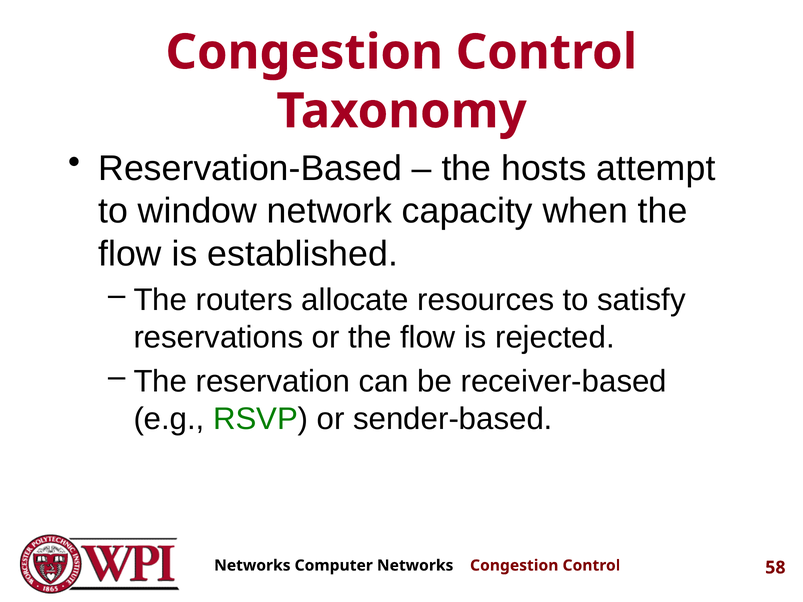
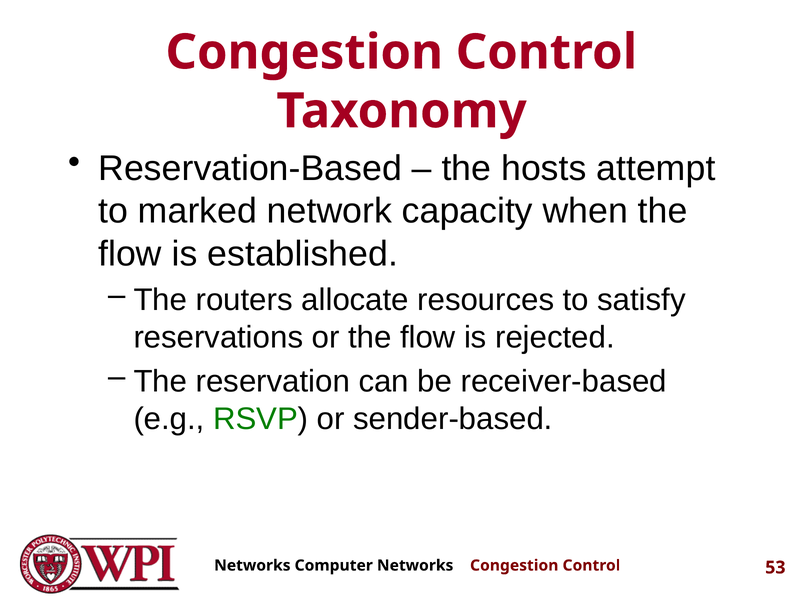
window: window -> marked (197, 211)
58: 58 -> 53 (775, 568)
